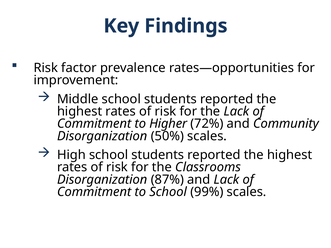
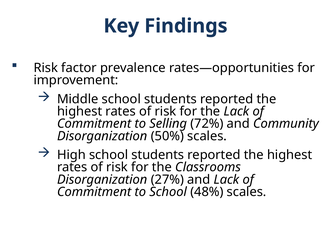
Higher: Higher -> Selling (168, 124)
87%: 87% -> 27% (167, 180)
99%: 99% -> 48% (207, 192)
